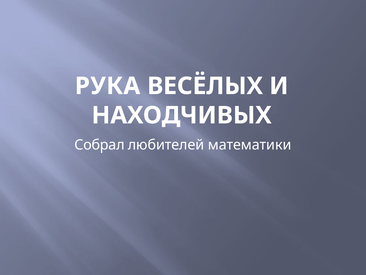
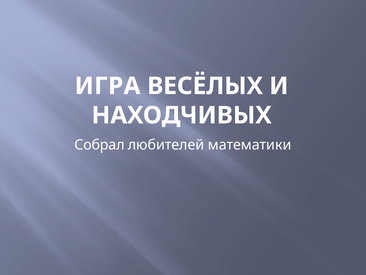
РУКА: РУКА -> ИГРА (108, 86)
